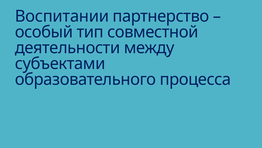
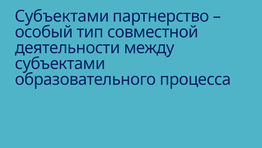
Воспитании: Воспитании -> Субъектами (62, 16)
